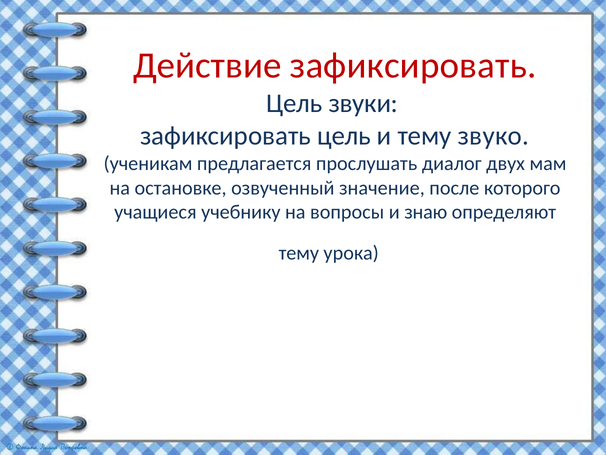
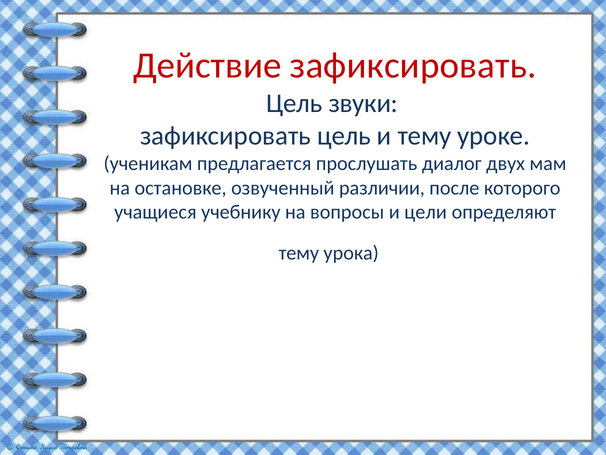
звуко: звуко -> уроке (494, 136)
значение: значение -> различии (382, 188)
знаю: знаю -> цели (426, 212)
